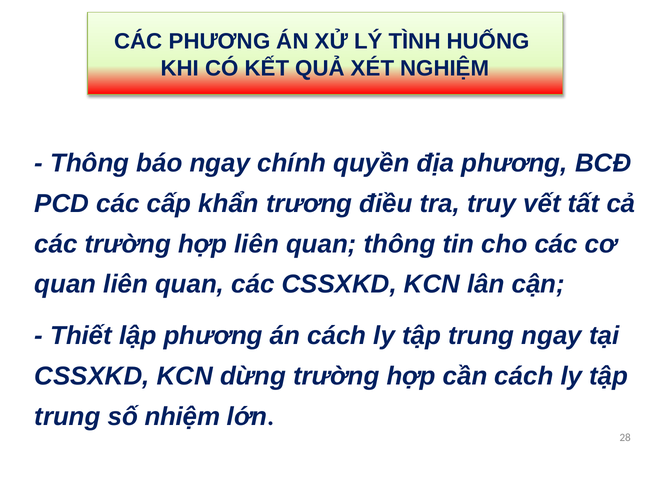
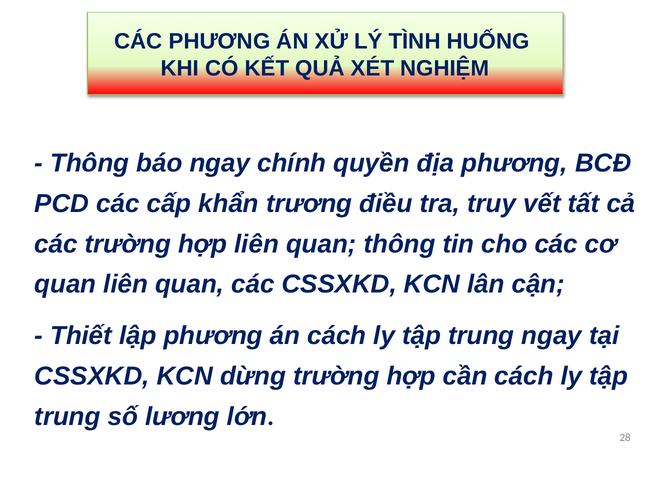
nhiệm: nhiệm -> lương (182, 417)
